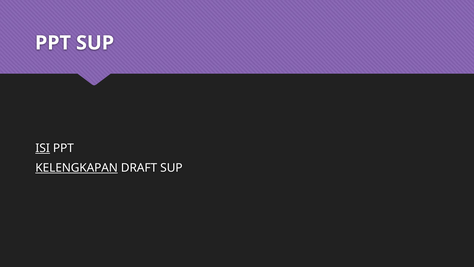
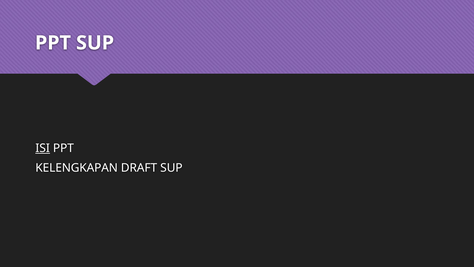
KELENGKAPAN underline: present -> none (77, 168)
